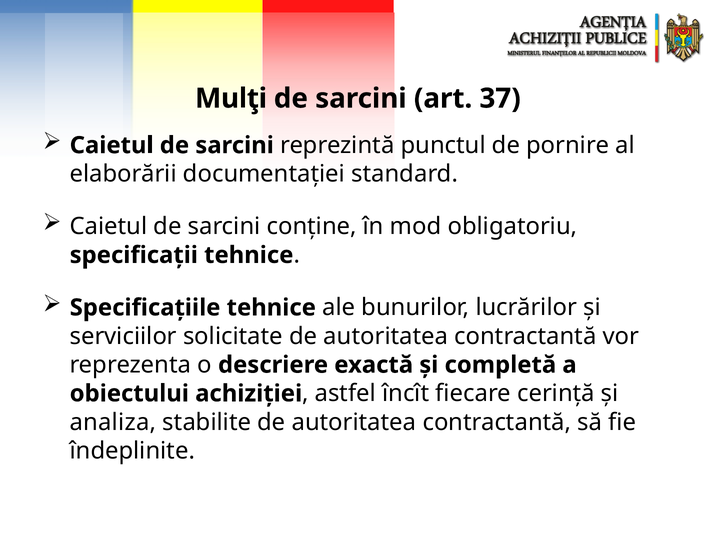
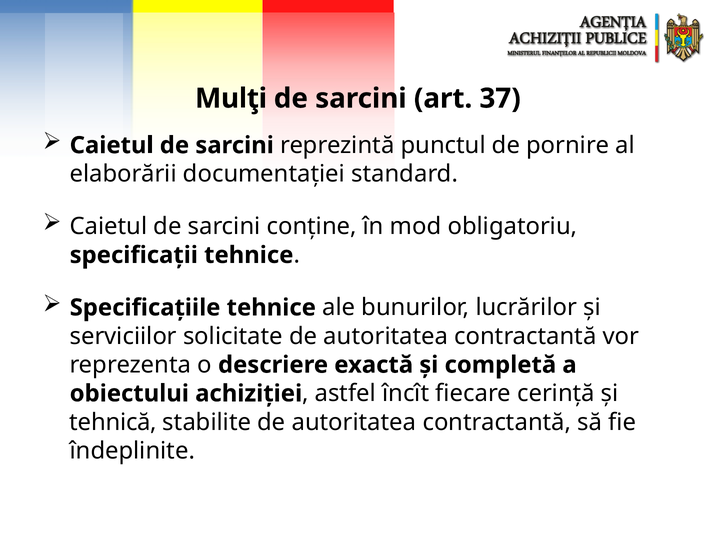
analiza: analiza -> tehnică (113, 422)
